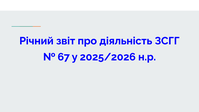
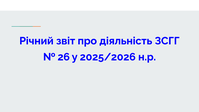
67: 67 -> 26 (64, 57)
